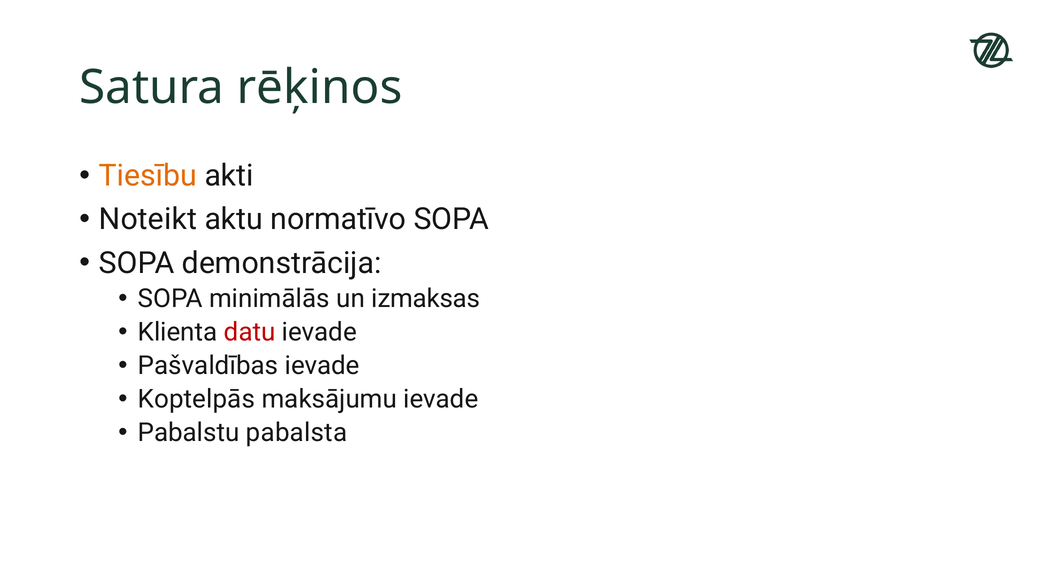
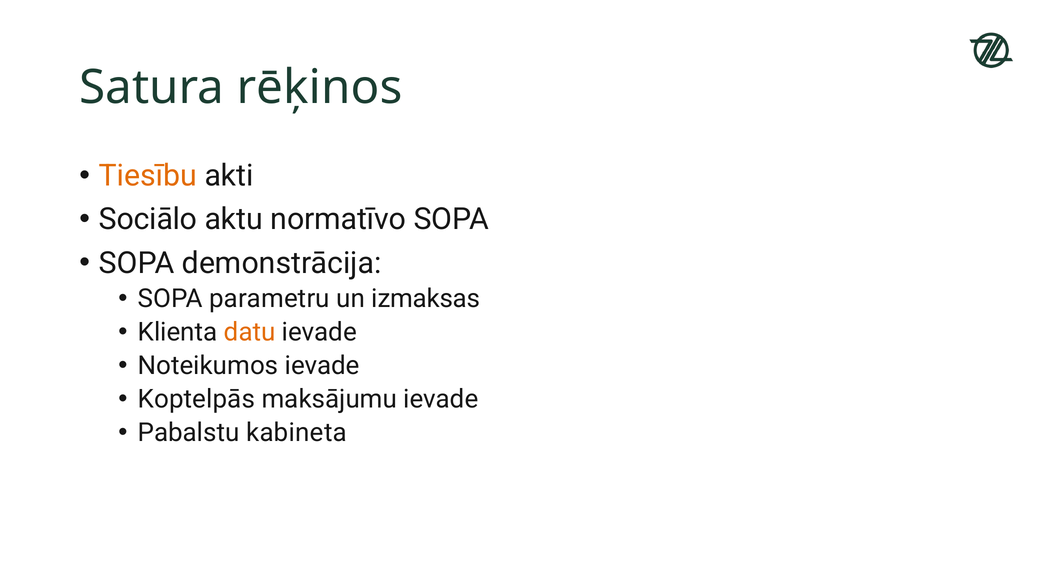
Noteikt: Noteikt -> Sociālo (148, 219)
minimālās: minimālās -> parametru (269, 299)
datu colour: red -> orange (250, 332)
Pašvaldības: Pašvaldības -> Noteikumos (208, 366)
pabalsta: pabalsta -> kabineta (297, 433)
